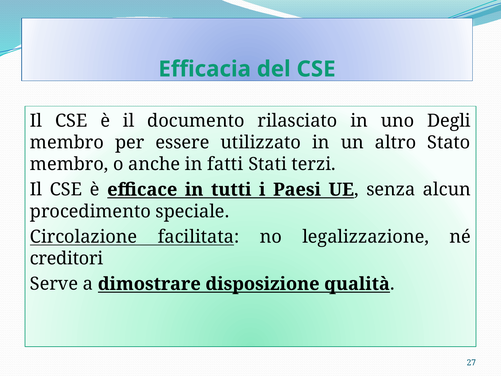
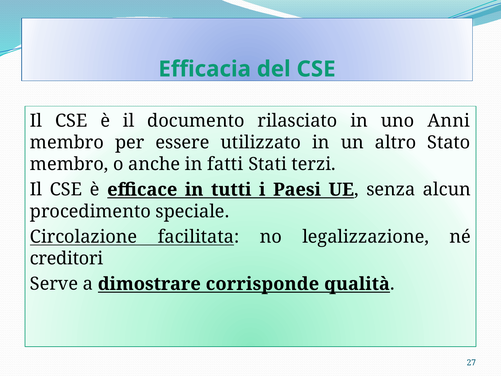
Degli: Degli -> Anni (449, 121)
disposizione: disposizione -> corrisponde (262, 284)
